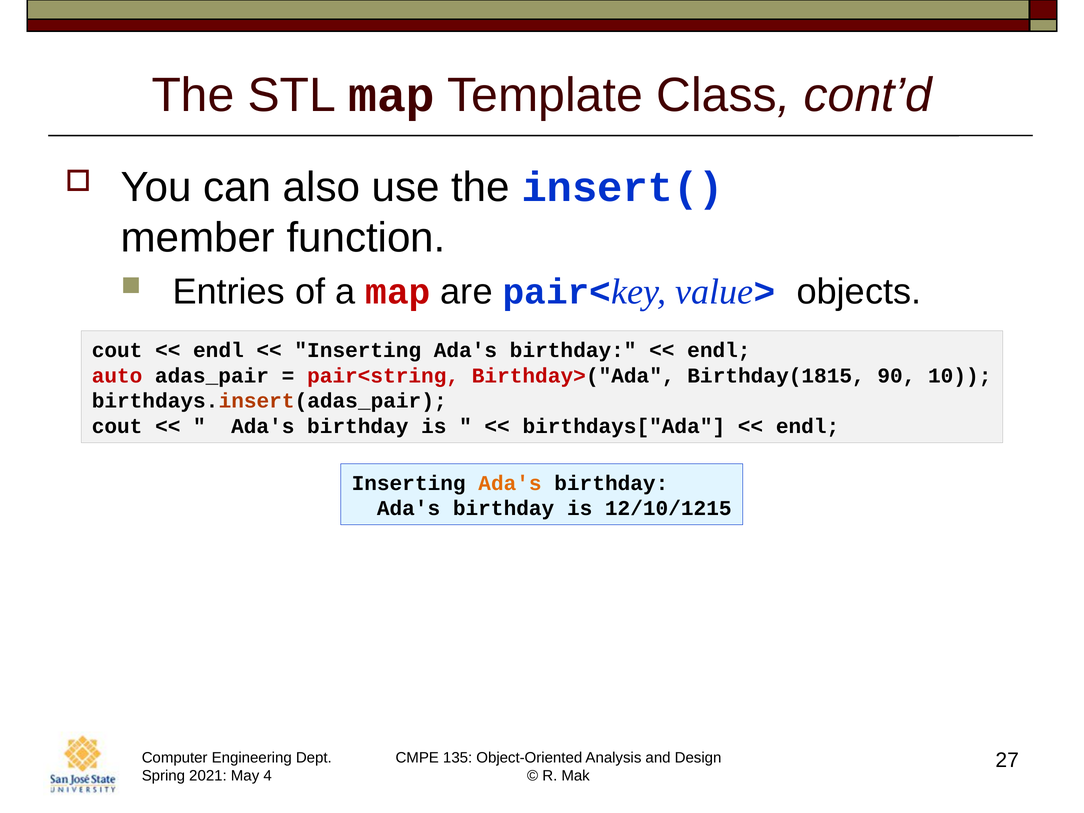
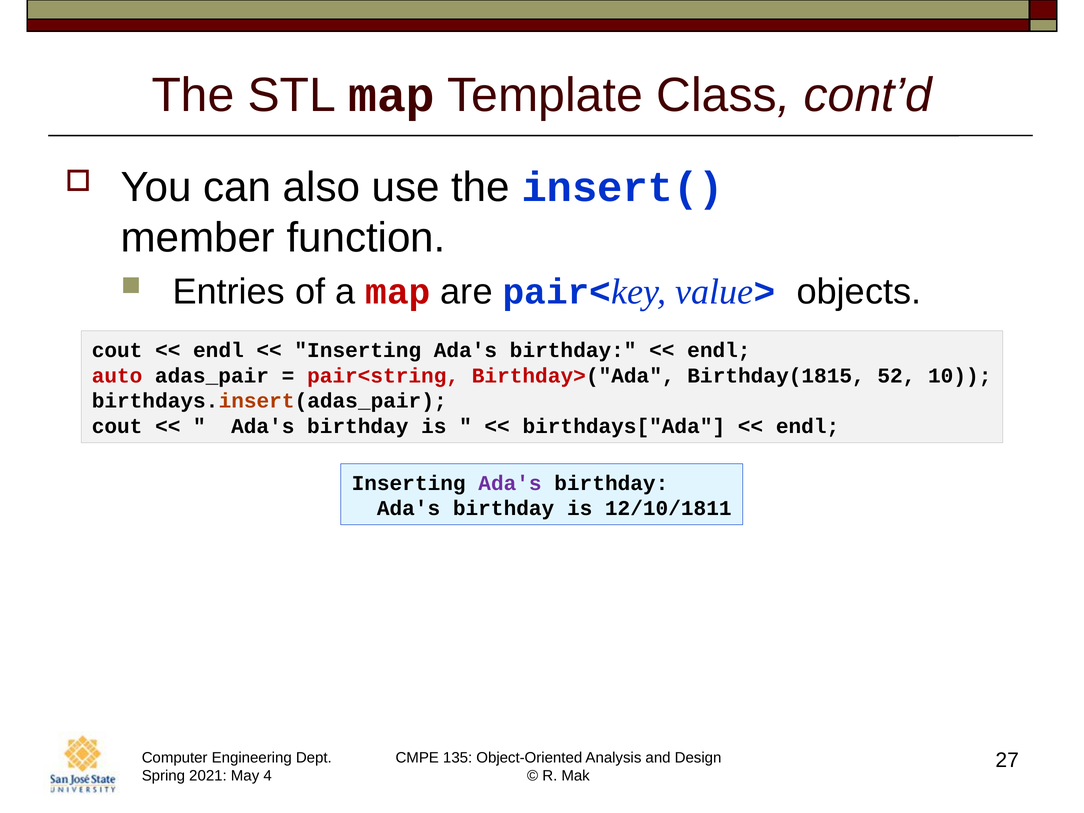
90: 90 -> 52 (896, 376)
Ada's colour: orange -> purple (510, 483)
12/10/1215: 12/10/1215 -> 12/10/1811 (668, 508)
